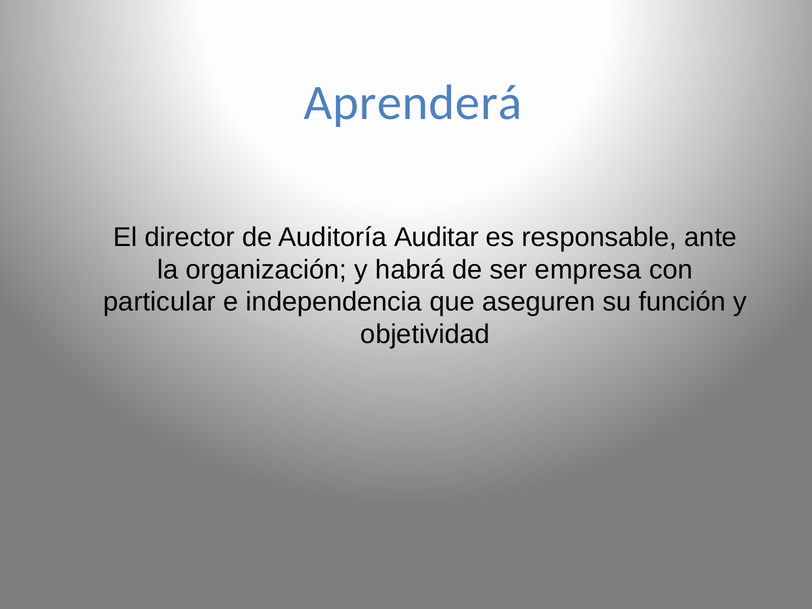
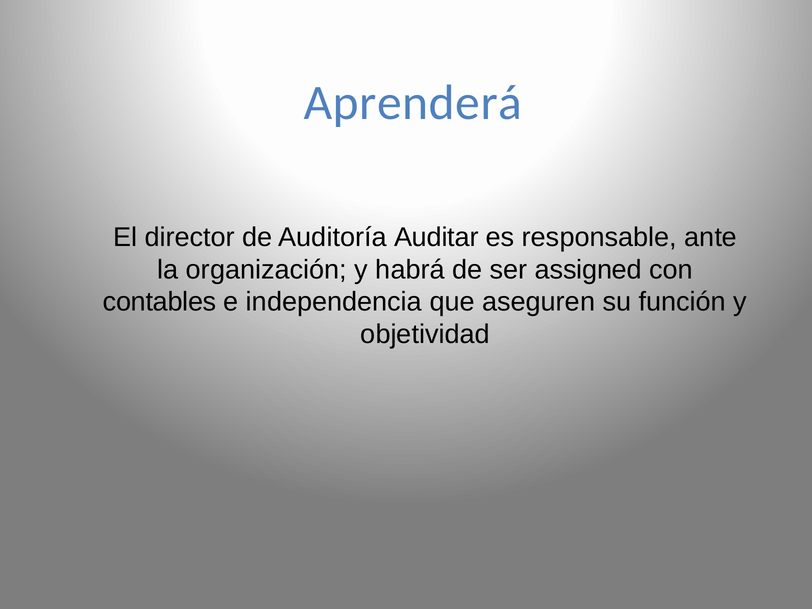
empresa: empresa -> assigned (588, 270)
particular: particular -> contables (160, 302)
